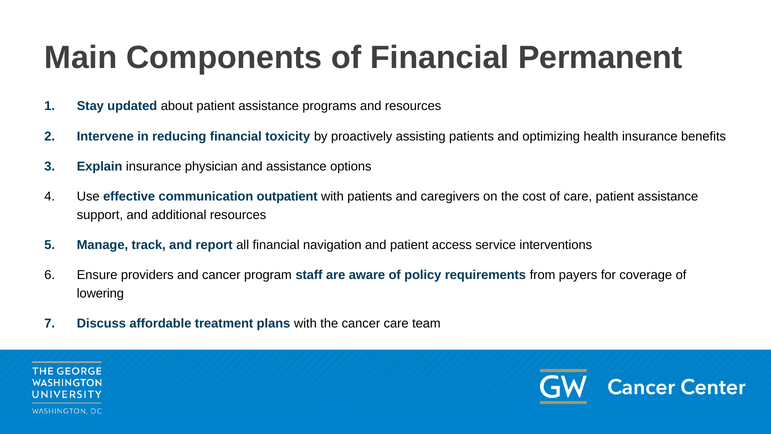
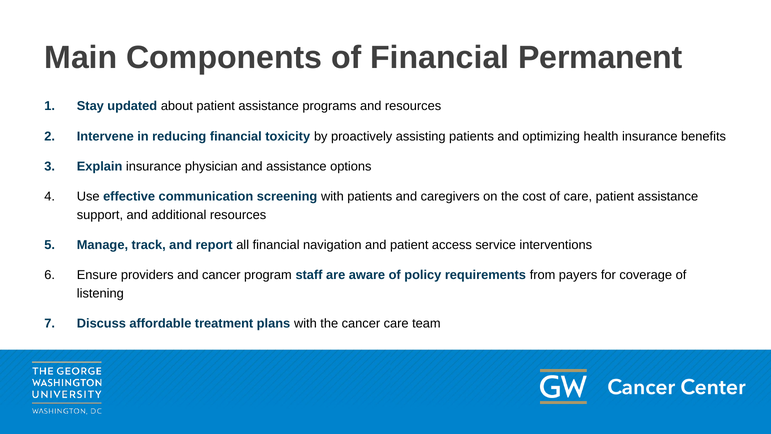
outpatient: outpatient -> screening (287, 196)
lowering: lowering -> listening (100, 293)
